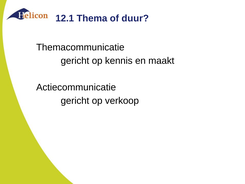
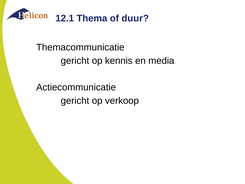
maakt: maakt -> media (161, 61)
